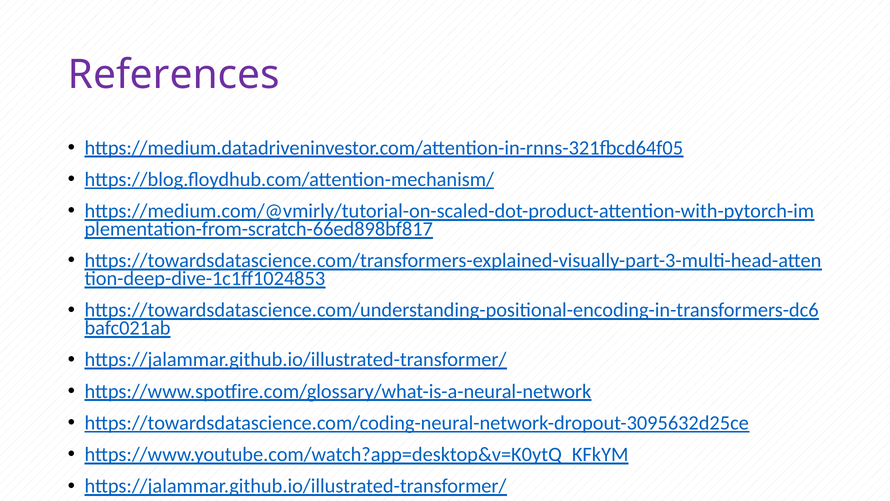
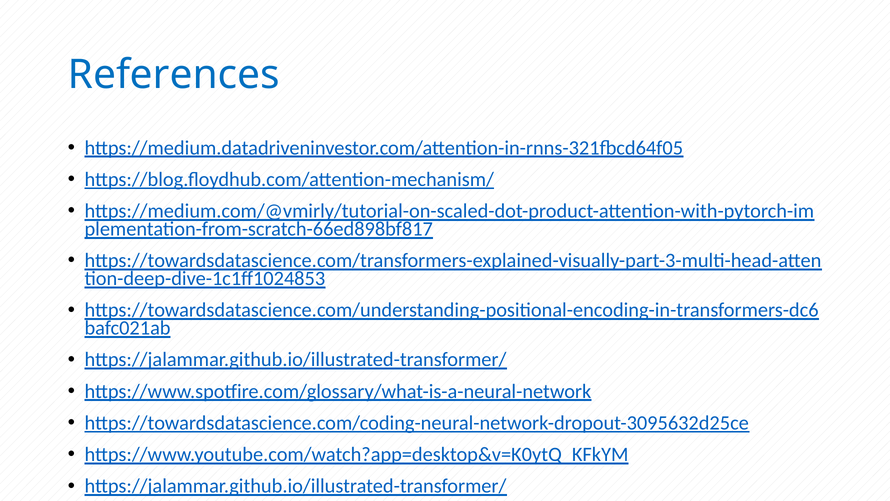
References colour: purple -> blue (174, 75)
